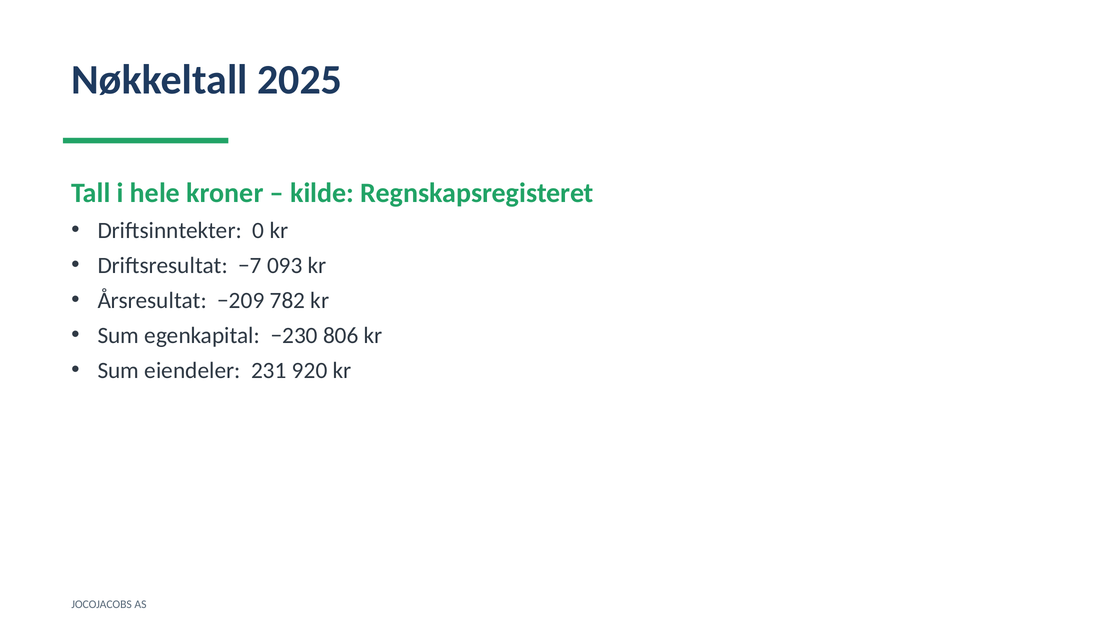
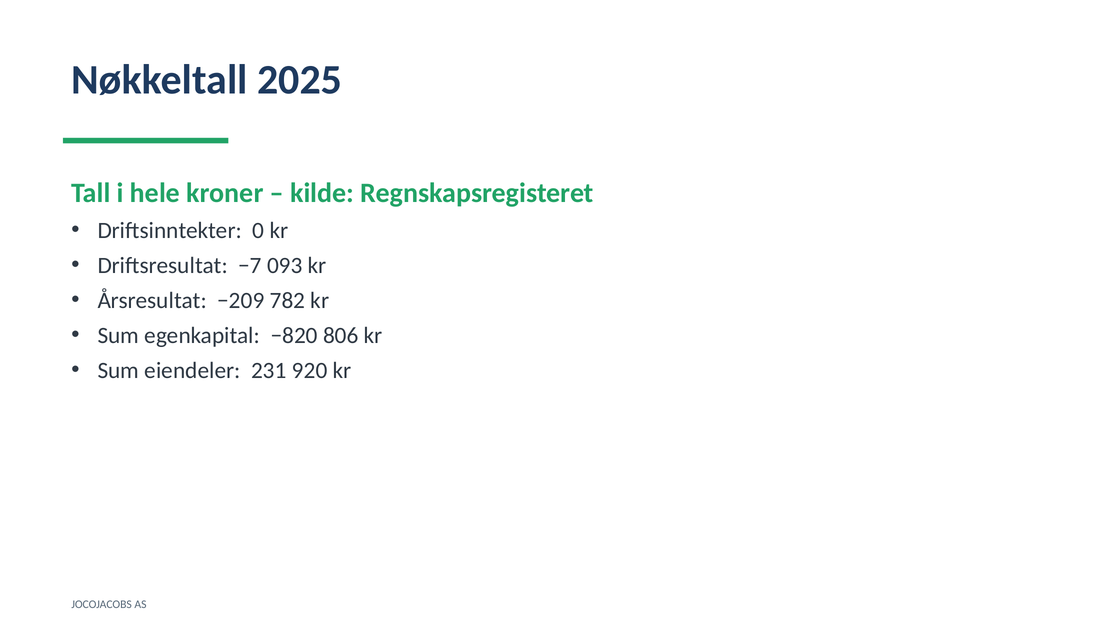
−230: −230 -> −820 (294, 335)
